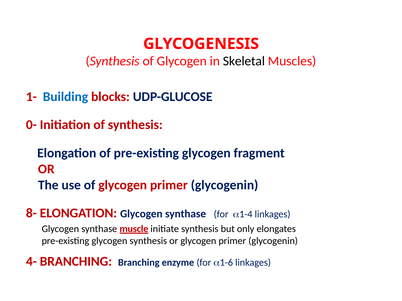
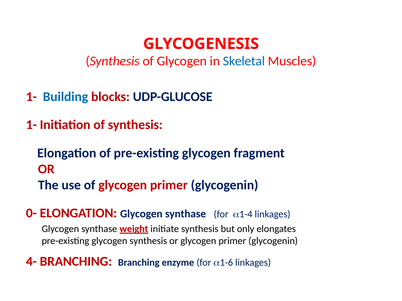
Skeletal colour: black -> blue (244, 61)
0-: 0- -> 1- (31, 125)
8-: 8- -> 0- (31, 213)
muscle: muscle -> weight (134, 229)
